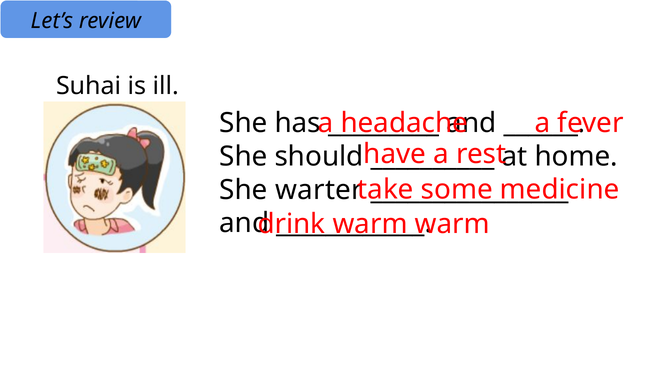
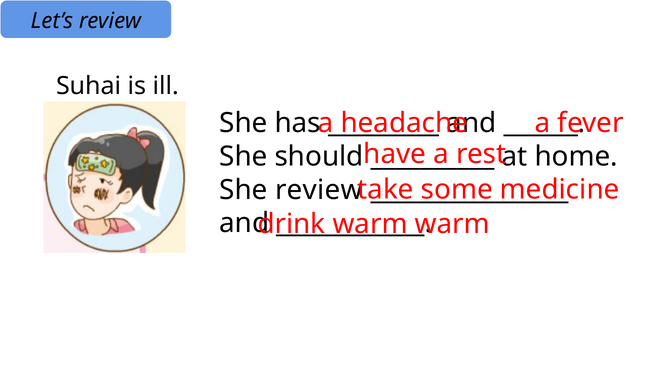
She warter: warter -> review (319, 190)
